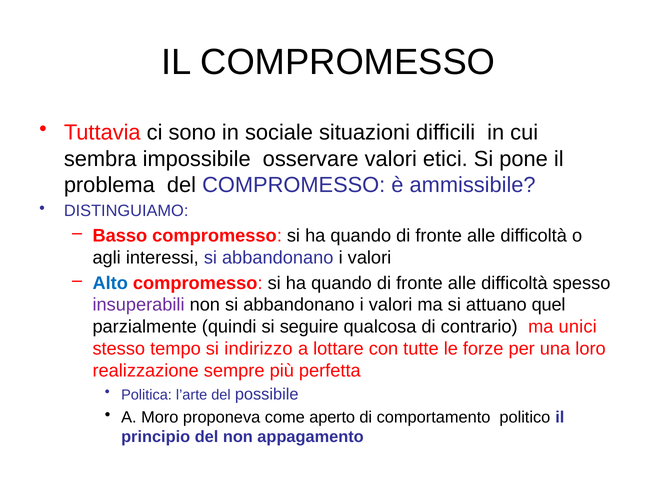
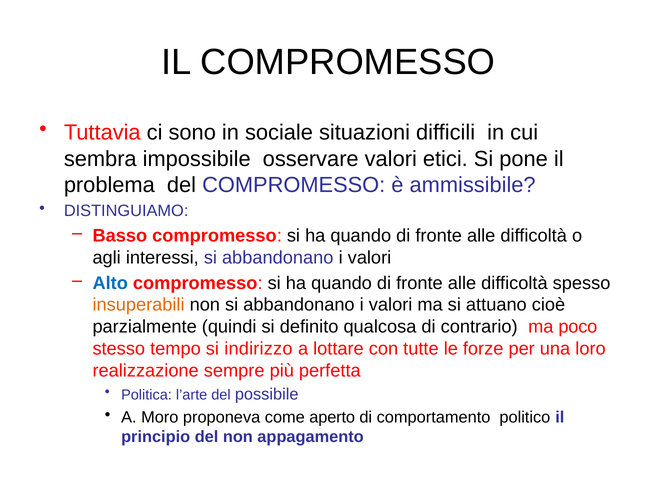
insuperabili colour: purple -> orange (139, 304)
quel: quel -> cioè (548, 304)
seguire: seguire -> definito (309, 326)
unici: unici -> poco (578, 326)
